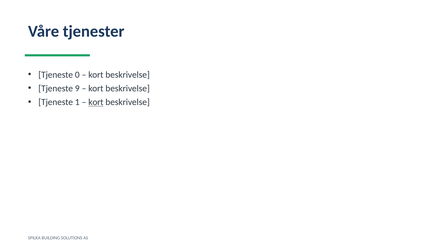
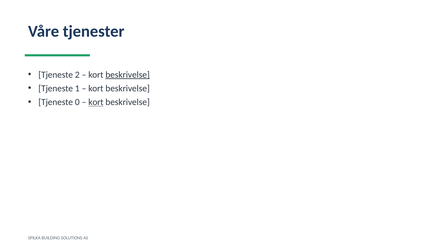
0: 0 -> 2 (77, 75)
beskrivelse underline: none -> present (128, 75)
9: 9 -> 1 (77, 88)
1: 1 -> 0 (77, 102)
